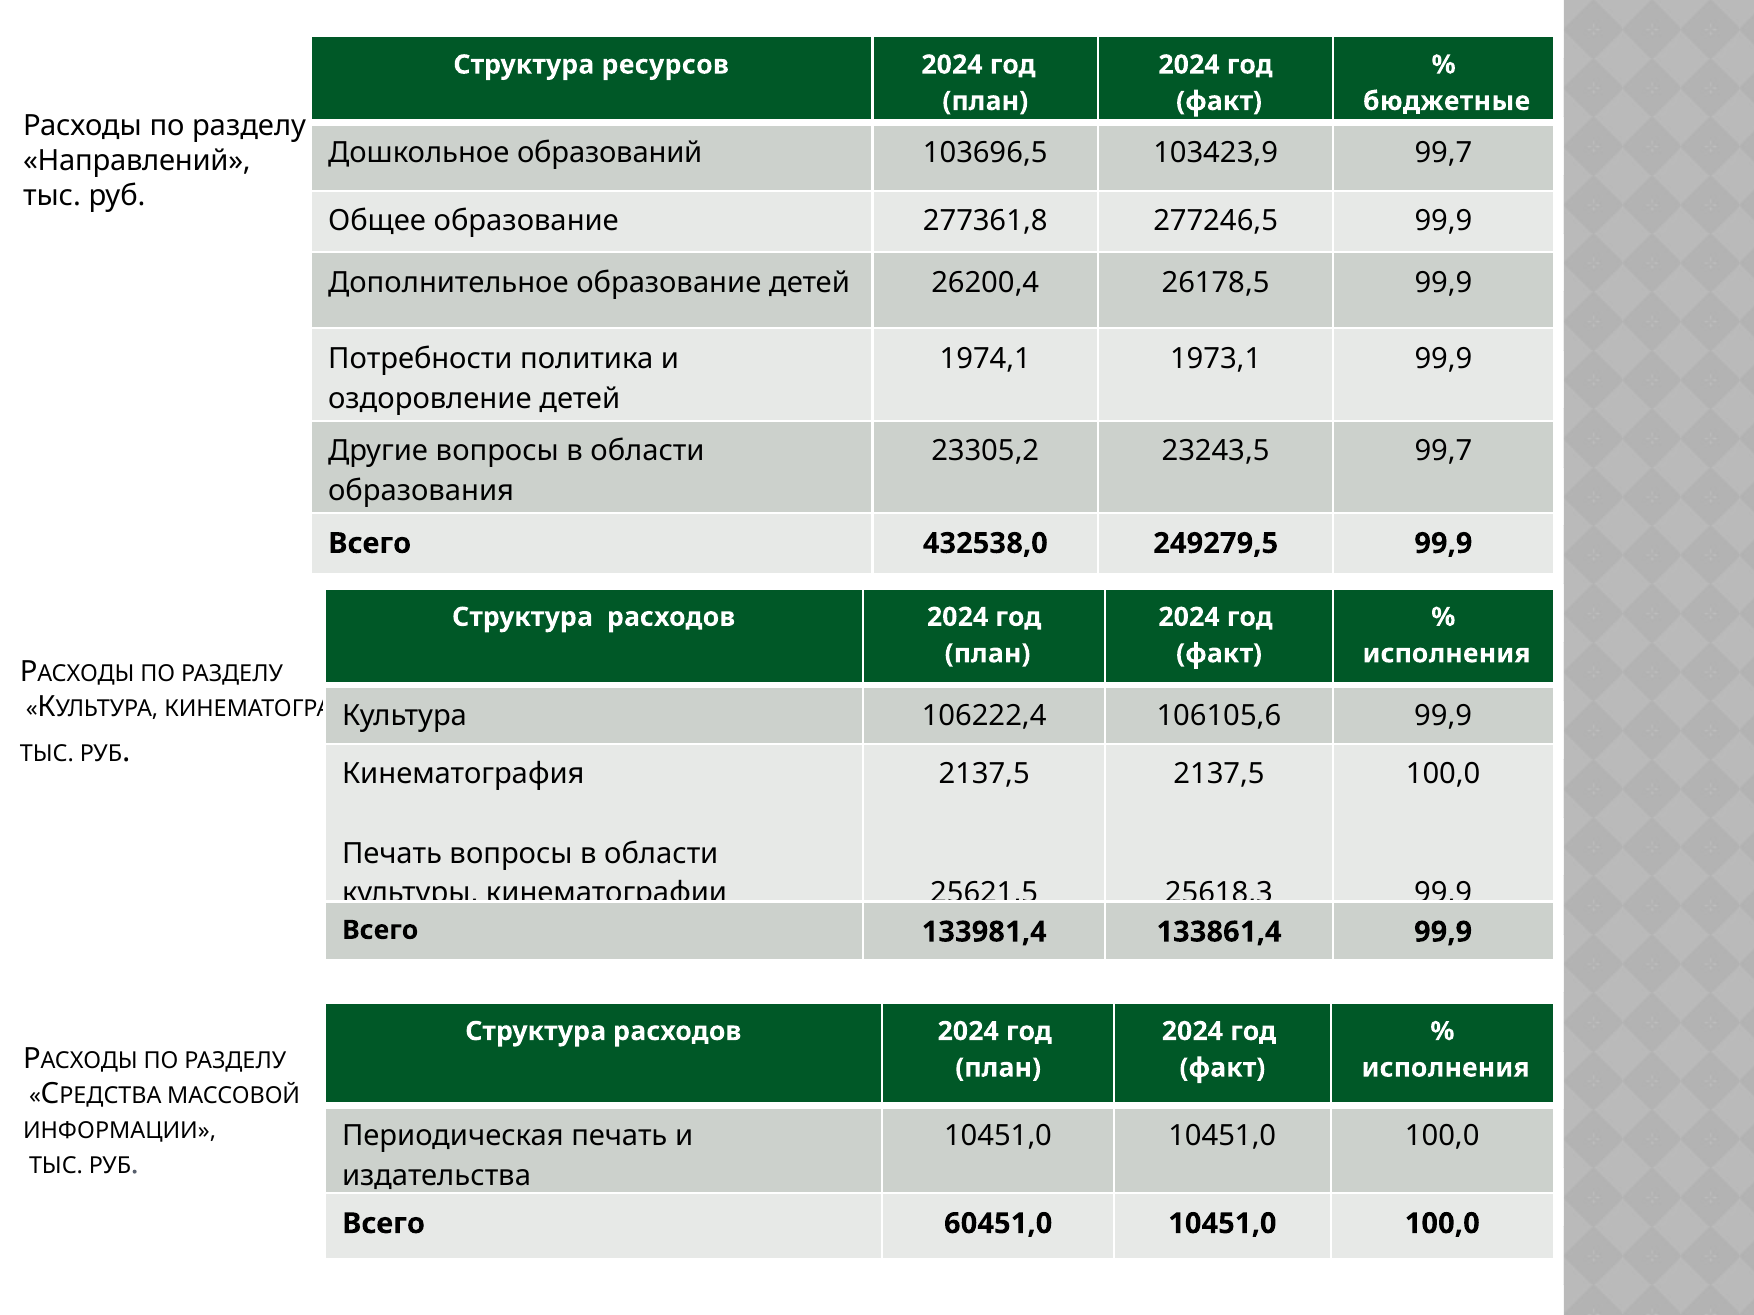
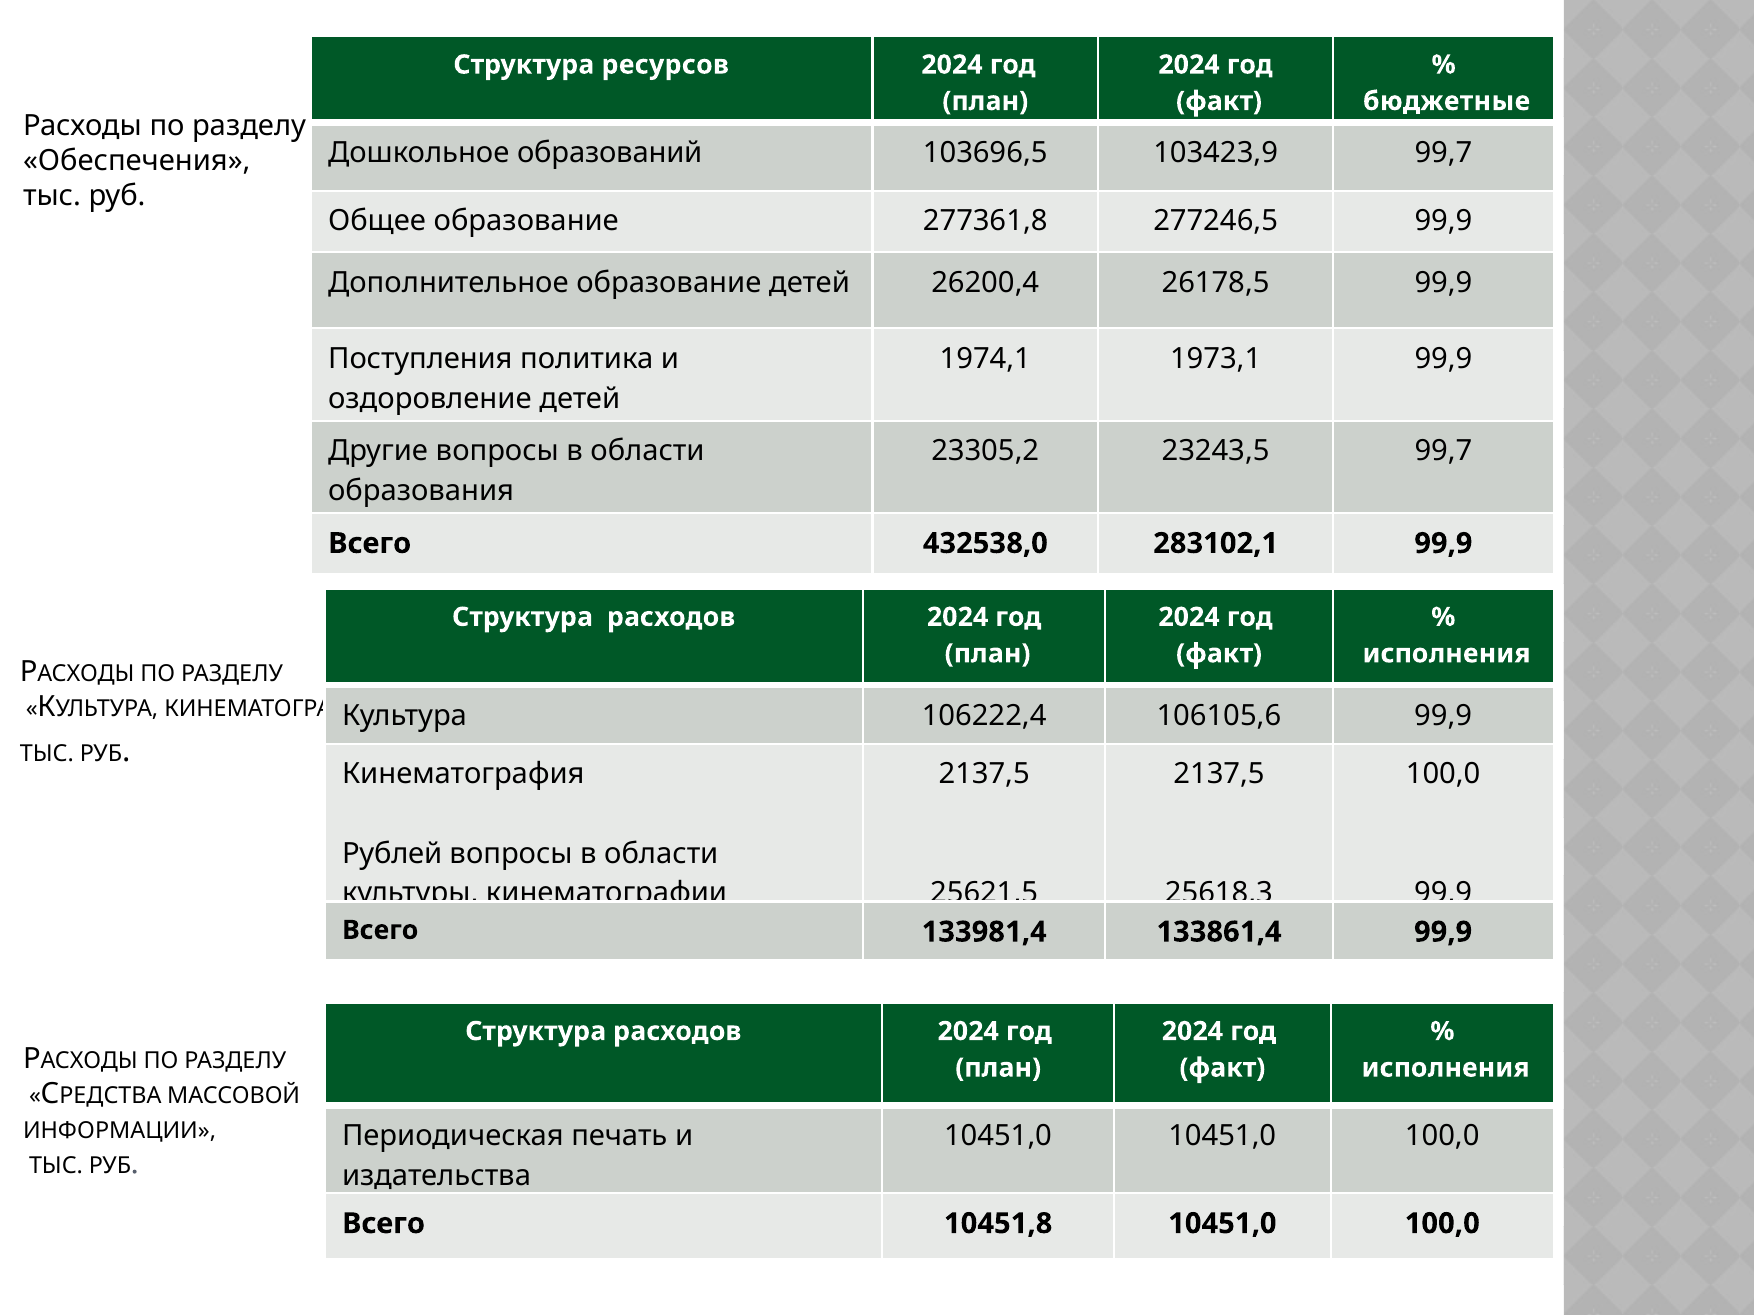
Направлений: Направлений -> Обеспечения (137, 161)
Потребности: Потребности -> Поступления (420, 359)
249279,5: 249279,5 -> 283102,1 (1216, 544)
Печать: Печать -> Рублей (392, 854)
60451,0: 60451,0 -> 10451,8 (998, 1224)
